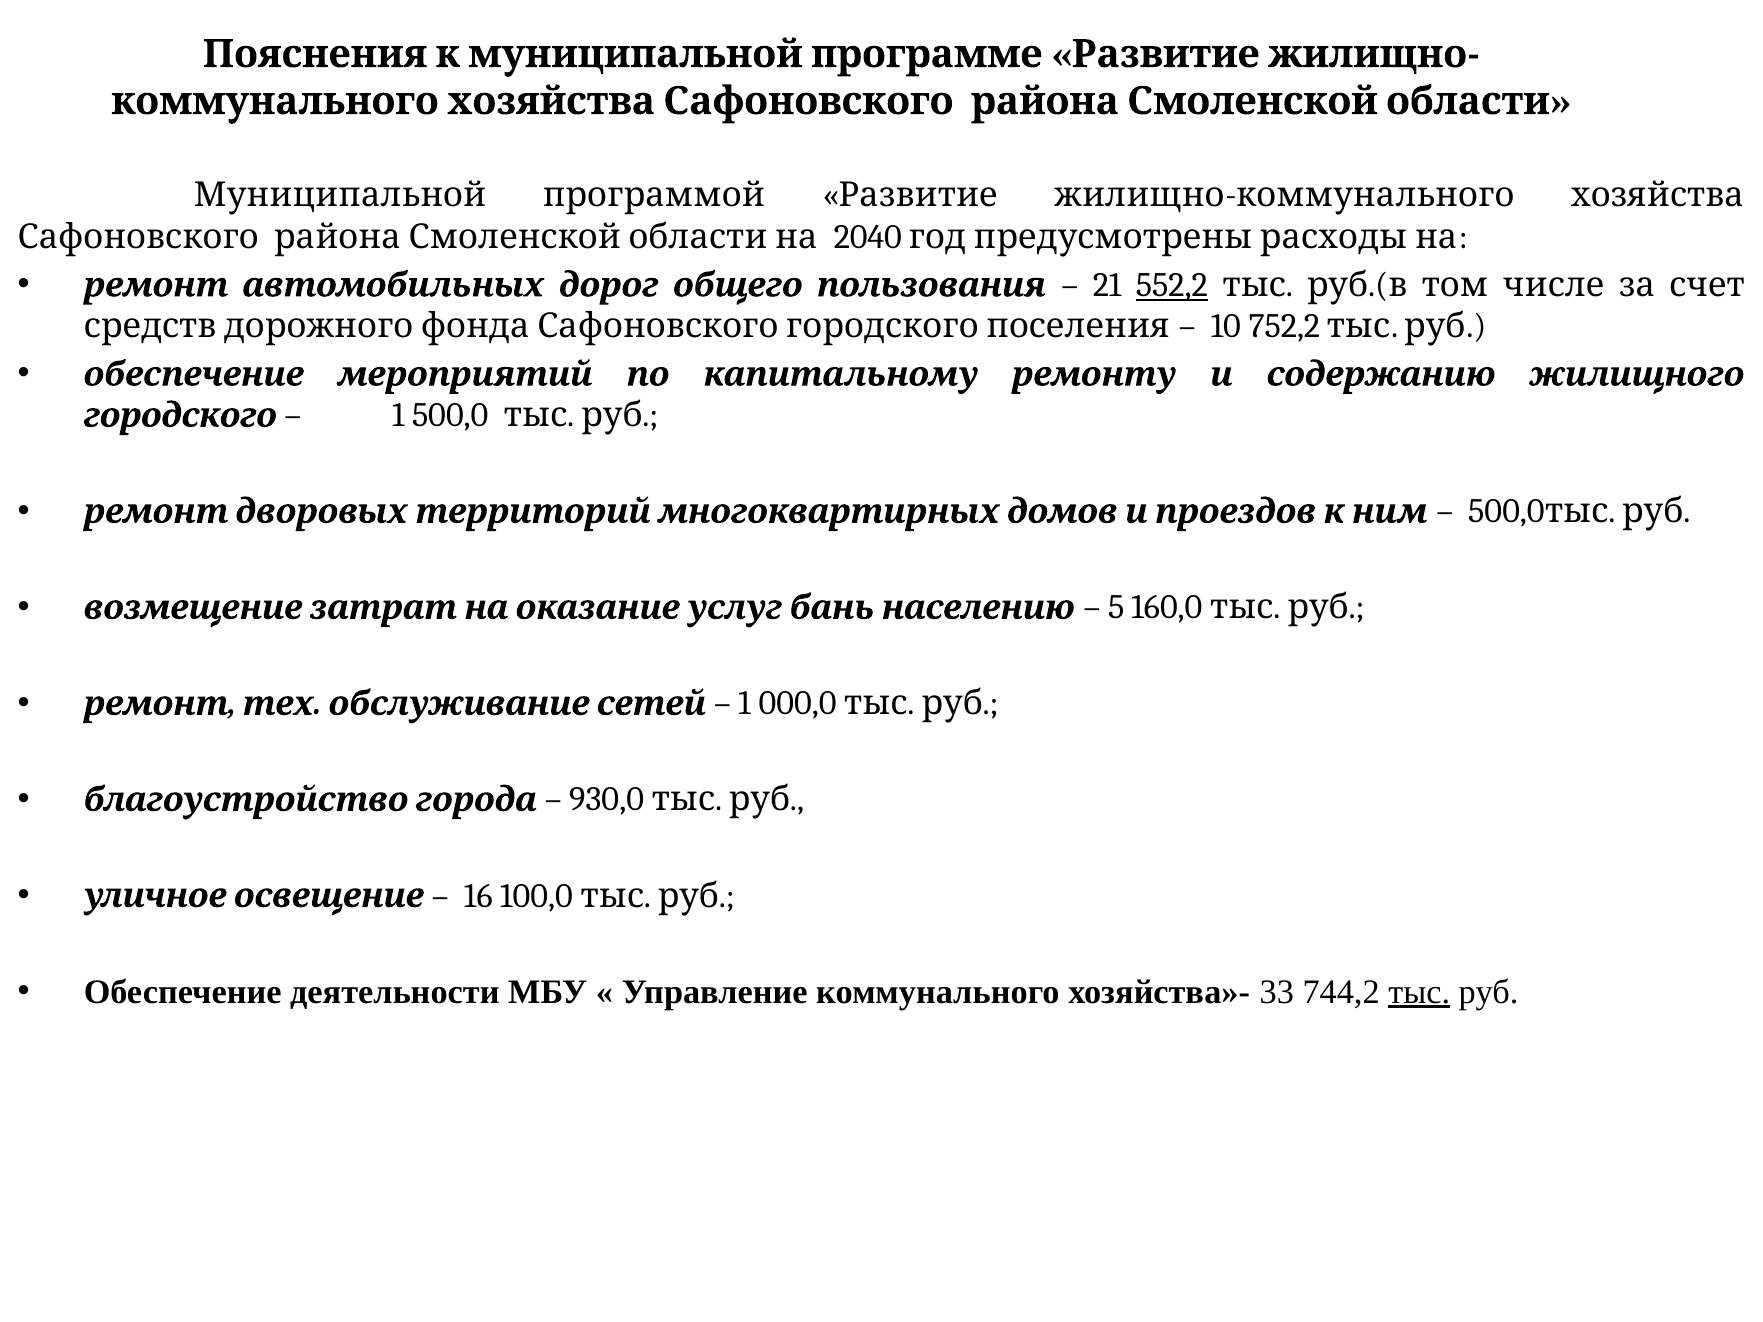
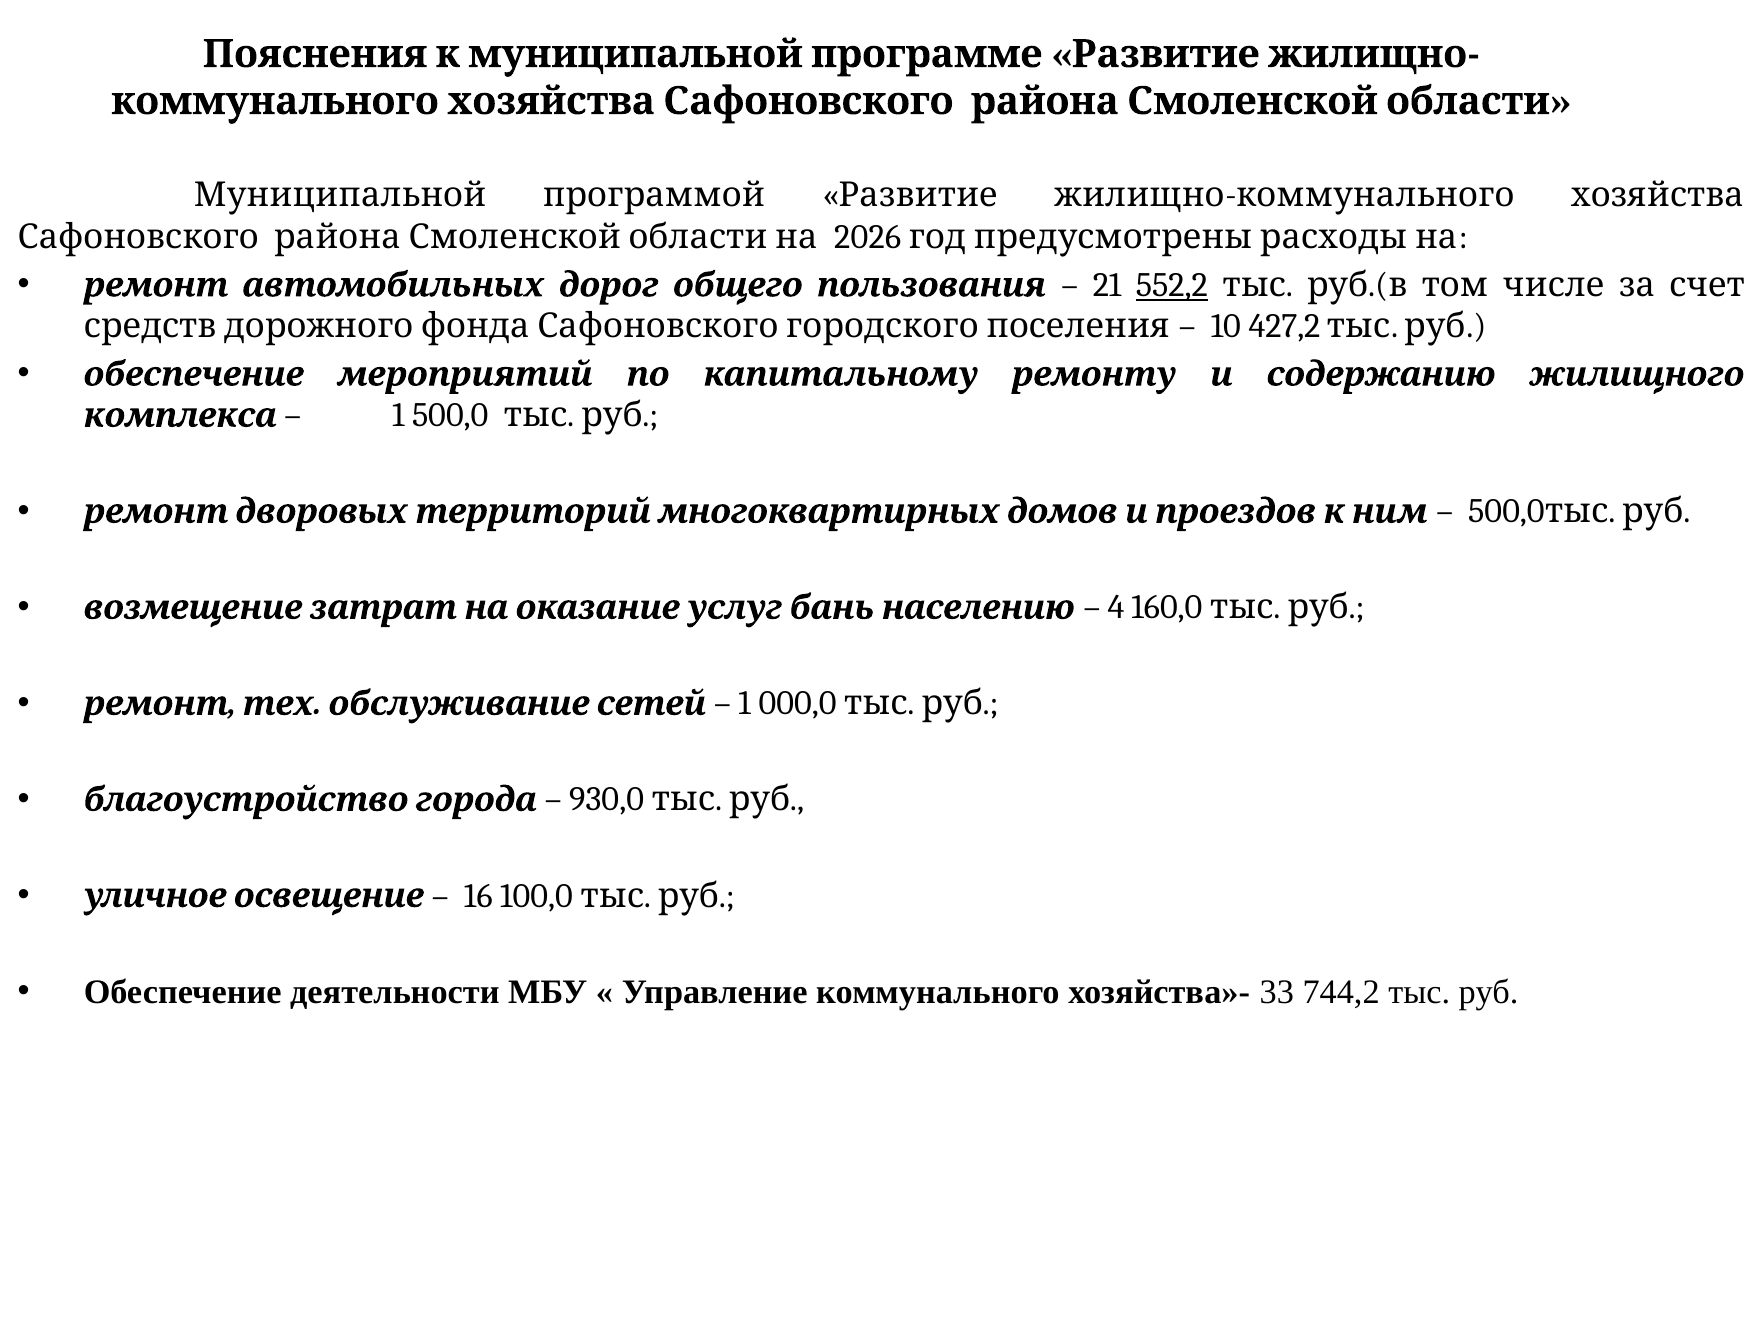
2040: 2040 -> 2026 (868, 237)
752,2: 752,2 -> 427,2 (1284, 326)
городского: городского -> комплекса (180, 416)
5: 5 -> 4 (1116, 608)
тыс underline: present -> none (1419, 992)
